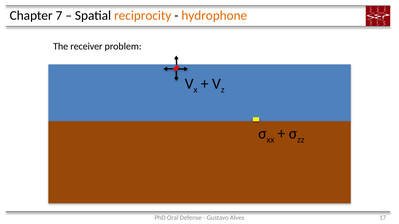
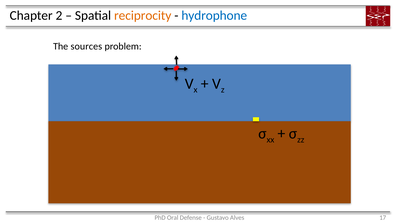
7: 7 -> 2 (59, 15)
hydrophone colour: orange -> blue (214, 15)
receiver: receiver -> sources (86, 47)
